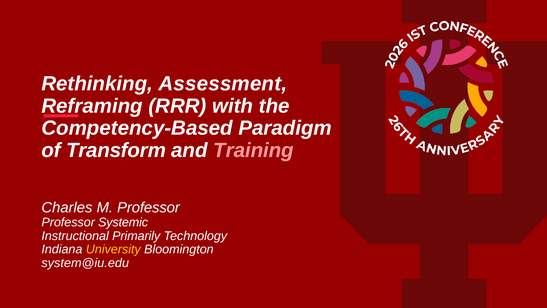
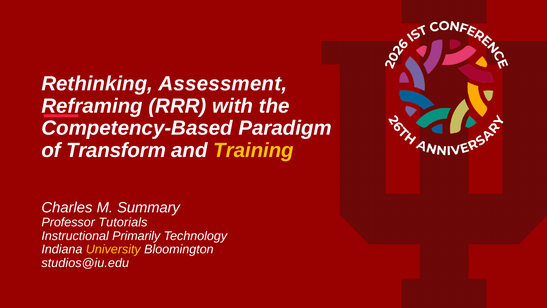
Training colour: pink -> yellow (254, 150)
M Professor: Professor -> Summary (149, 207)
Systemic: Systemic -> Tutorials (123, 222)
system@iu.edu: system@iu.edu -> studios@iu.edu (85, 263)
